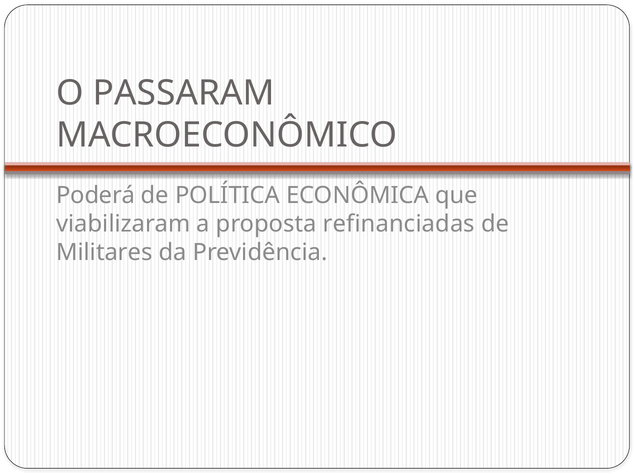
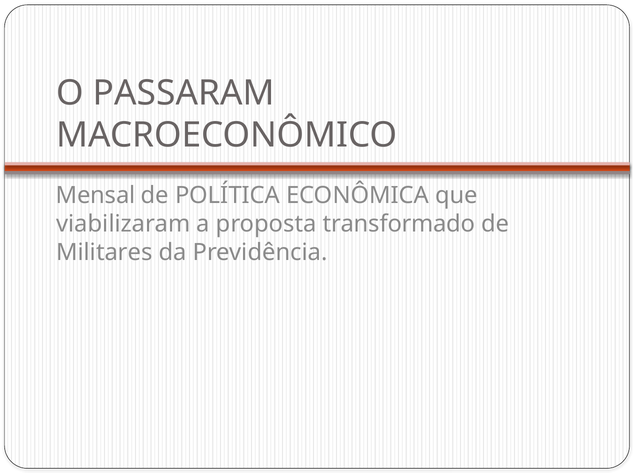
Poderá: Poderá -> Mensal (96, 196)
refinanciadas: refinanciadas -> transformado (399, 224)
